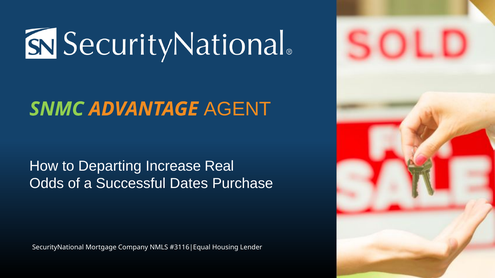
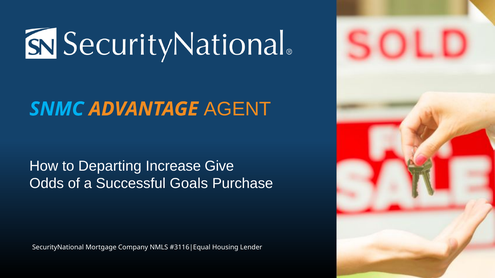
SNMC colour: light green -> light blue (57, 109)
Real: Real -> Give (219, 166)
Dates: Dates -> Goals (189, 184)
